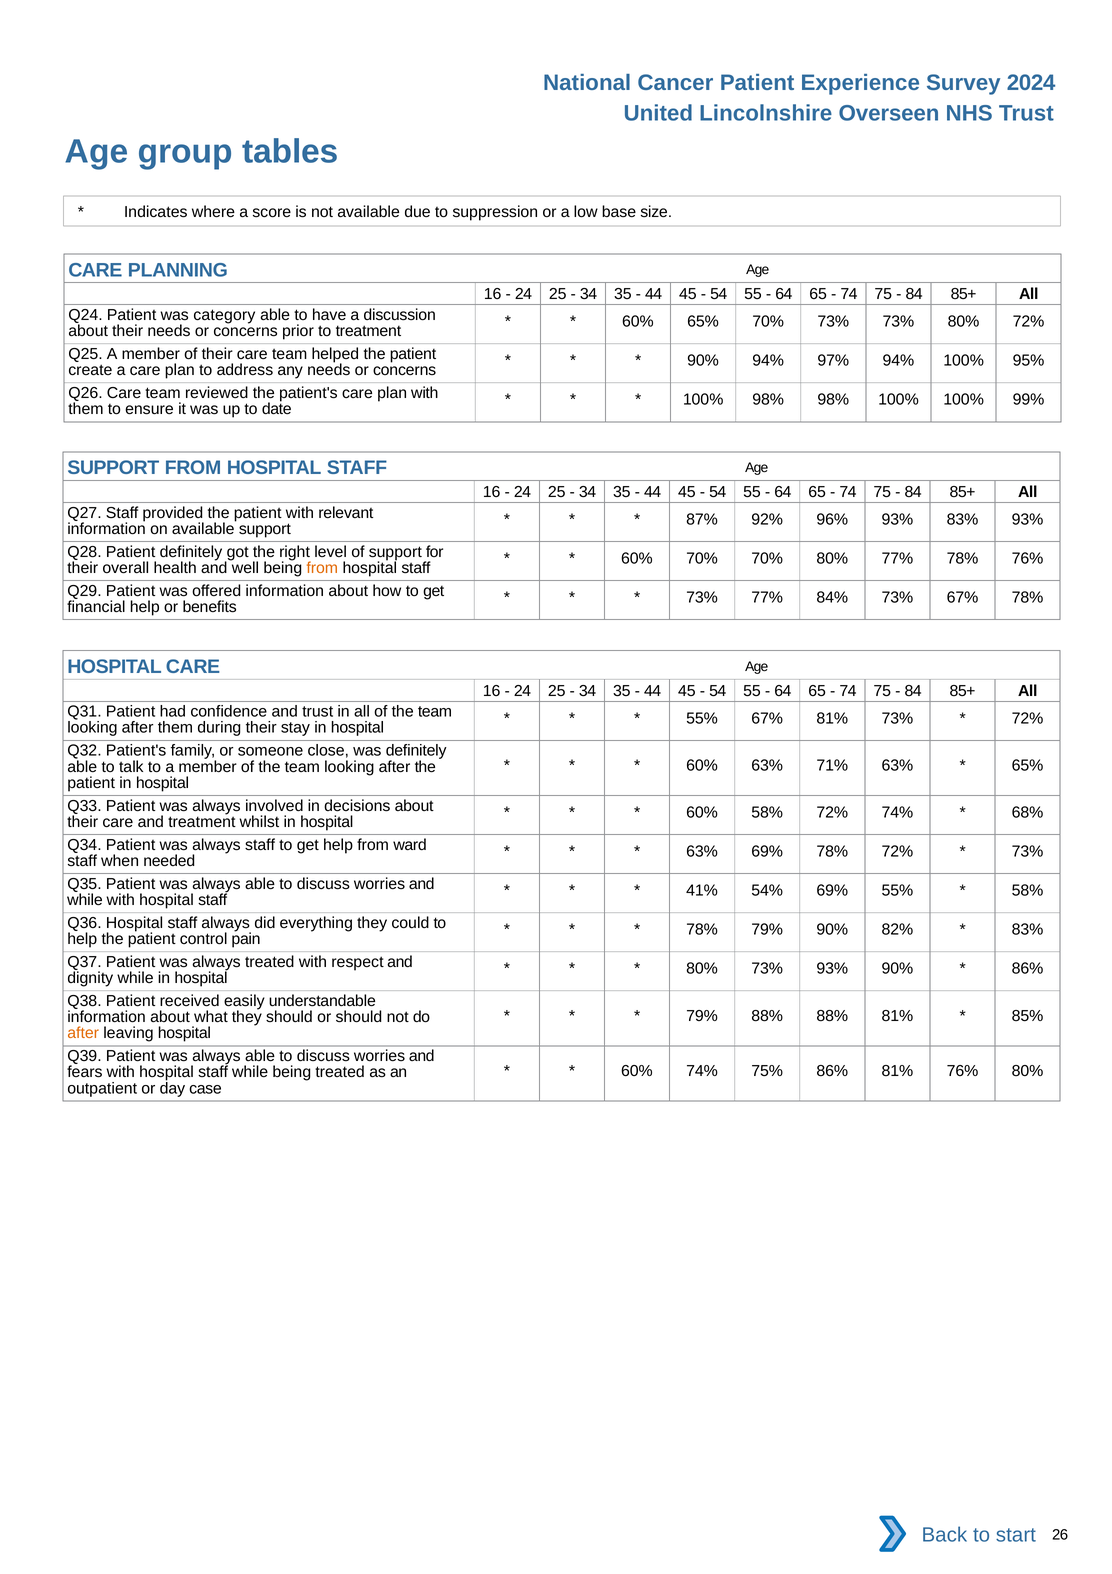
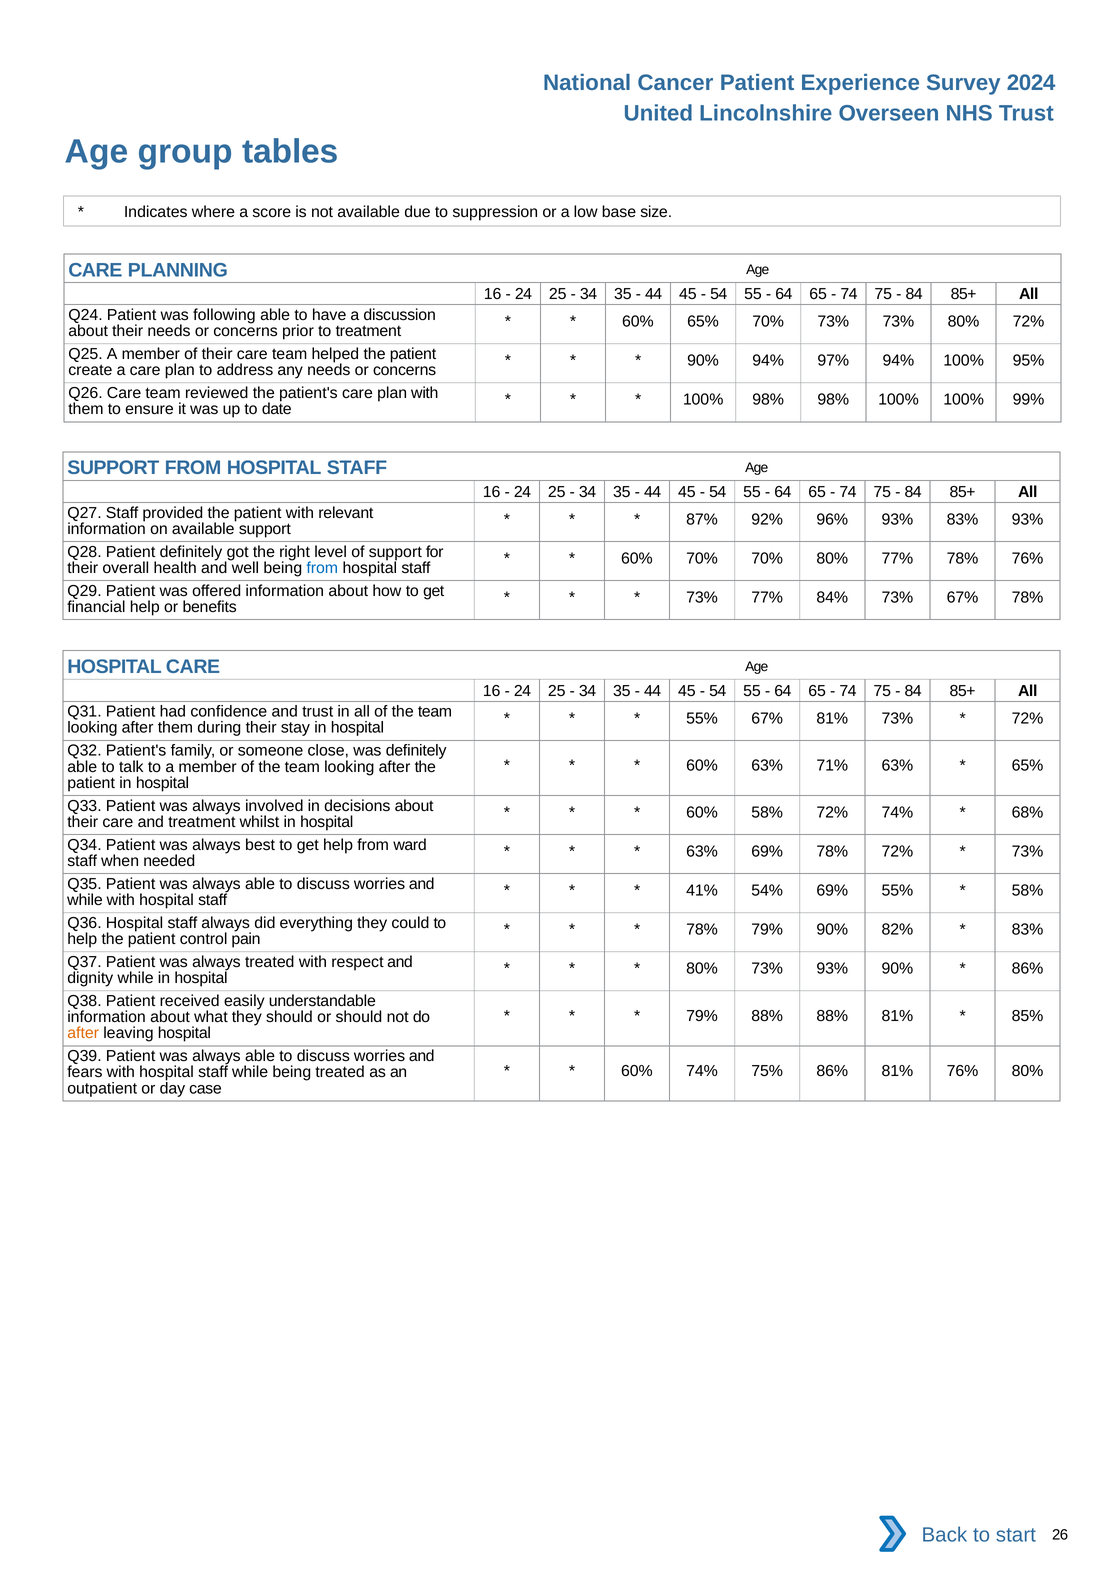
category: category -> following (224, 315)
from colour: orange -> blue (322, 568)
always staff: staff -> best (260, 845)
